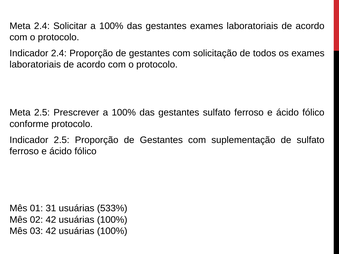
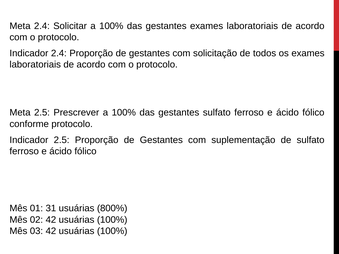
533%: 533% -> 800% (112, 209)
